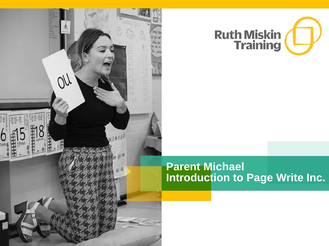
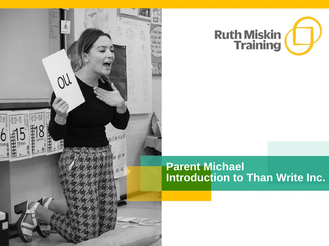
Page: Page -> Than (260, 178)
